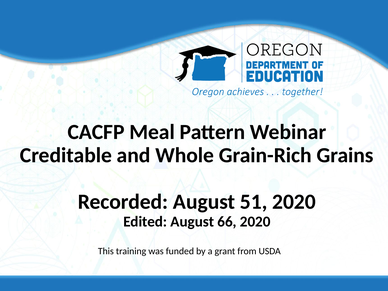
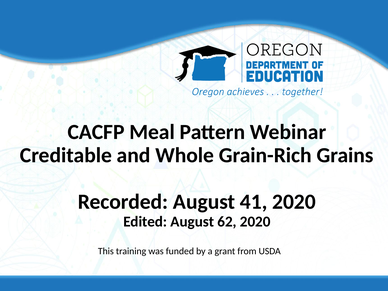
51: 51 -> 41 (254, 202)
66: 66 -> 62 (227, 222)
